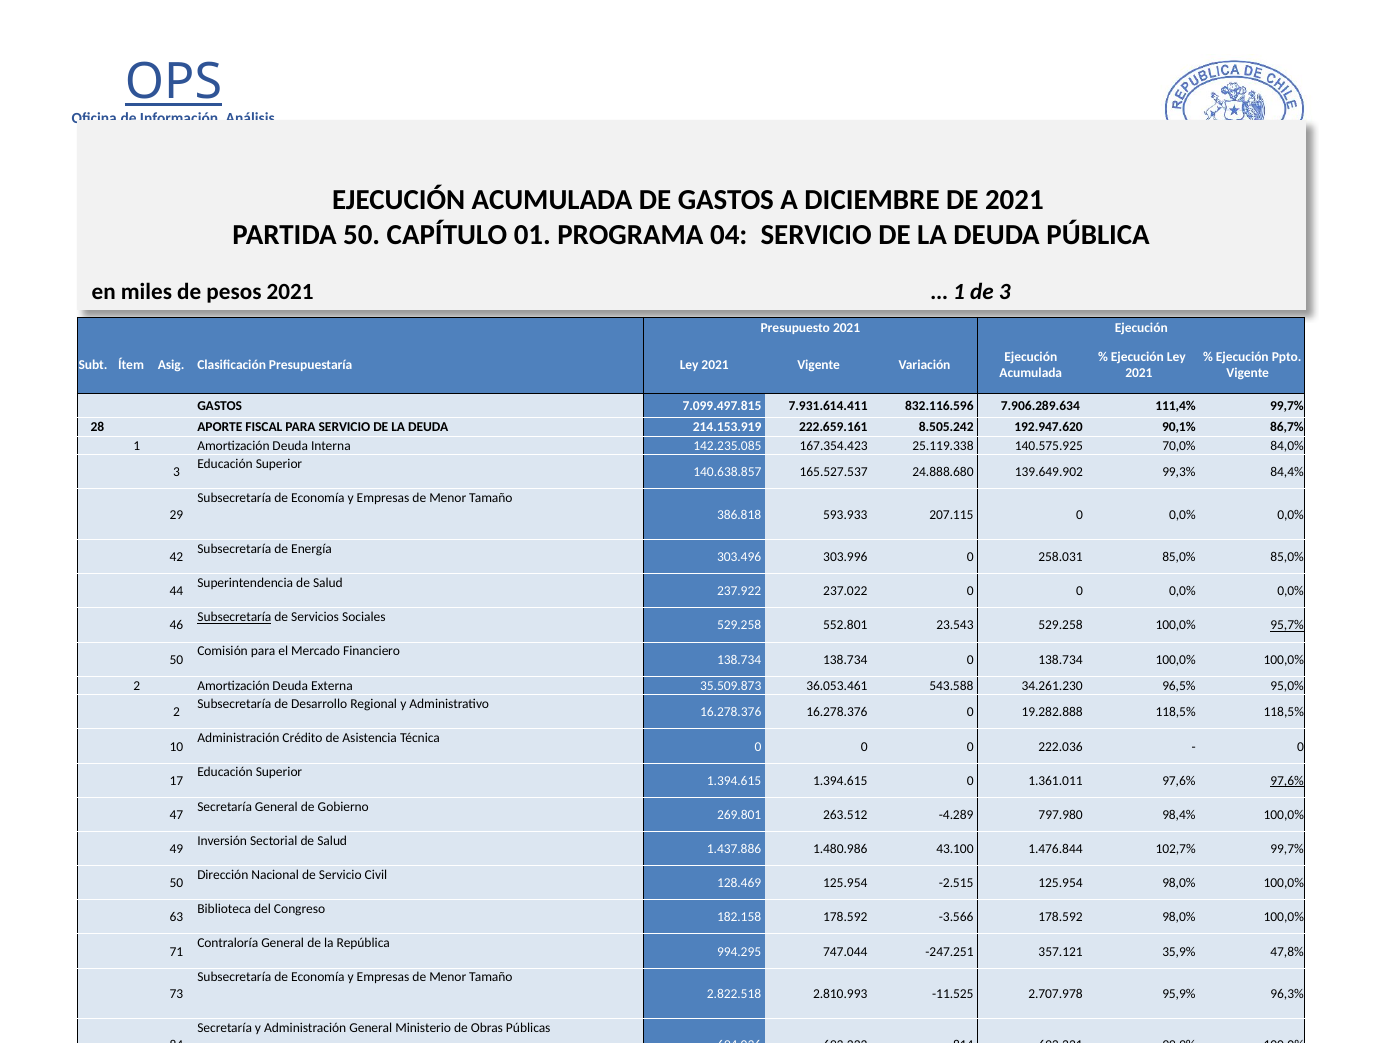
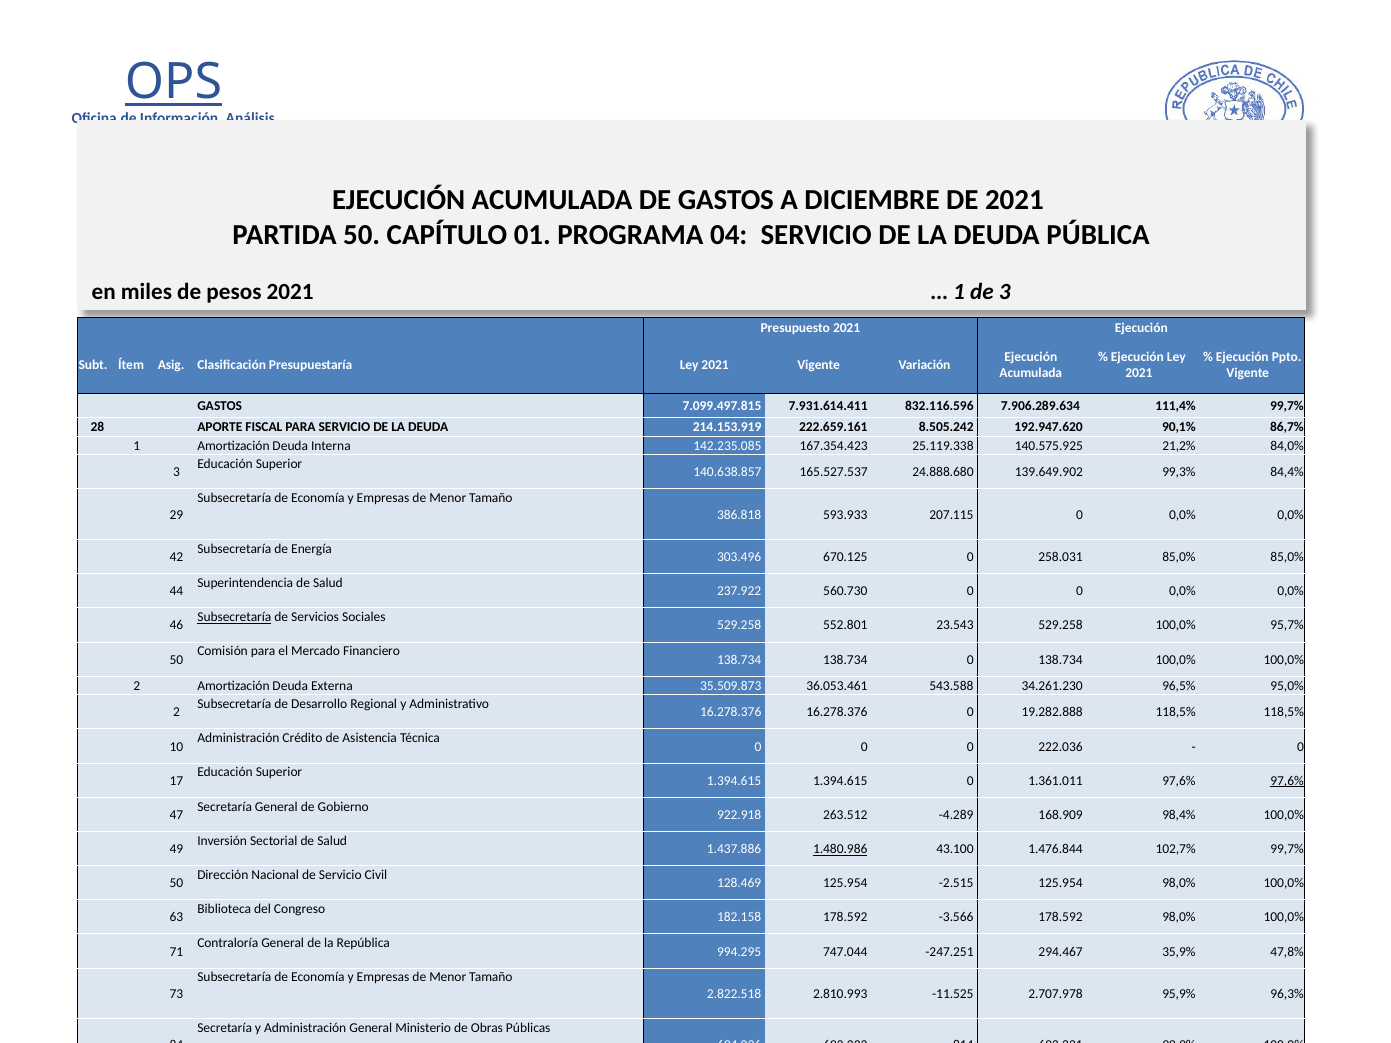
70,0%: 70,0% -> 21,2% (1179, 446)
303.996: 303.996 -> 670.125 (845, 557)
237.022: 237.022 -> 560.730 (845, 591)
95,7% underline: present -> none (1287, 626)
269.801: 269.801 -> 922.918 (739, 815)
797.980: 797.980 -> 168.909 (1061, 815)
1.480.986 underline: none -> present (840, 849)
357.121: 357.121 -> 294.467 (1061, 952)
